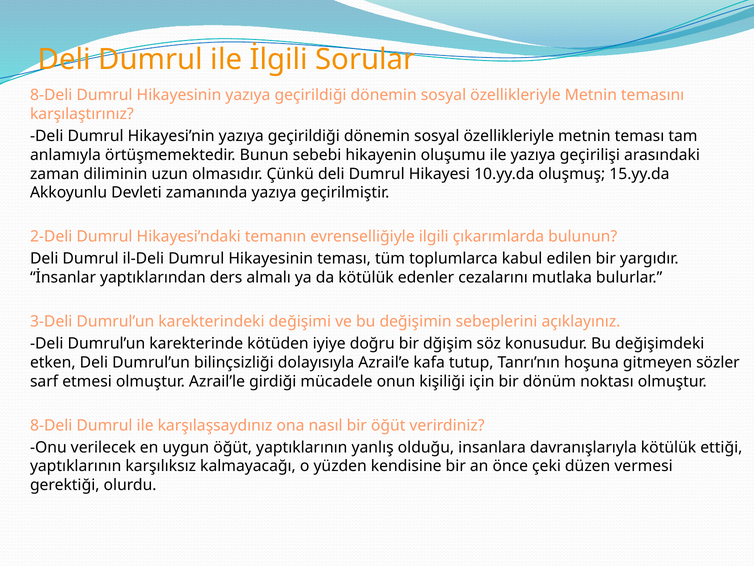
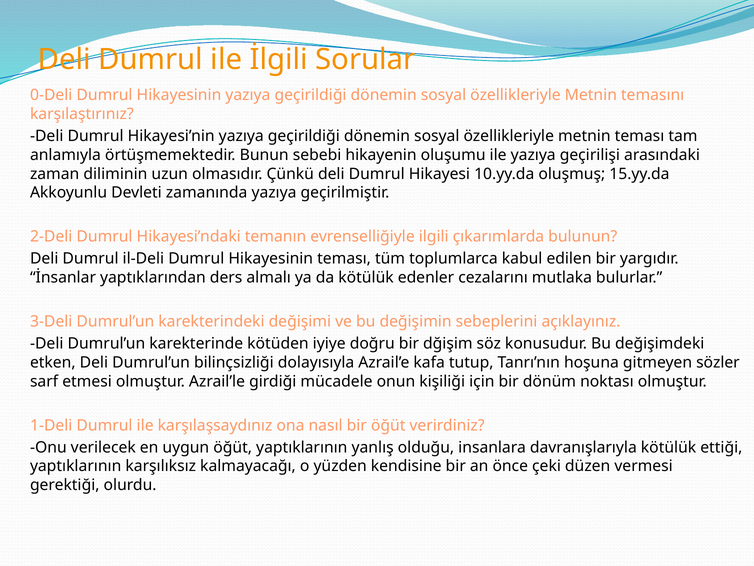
8-Deli: 8-Deli -> 0-Deli (51, 95)
8-Deli: 8-Deli -> 1-Deli (51, 425)
